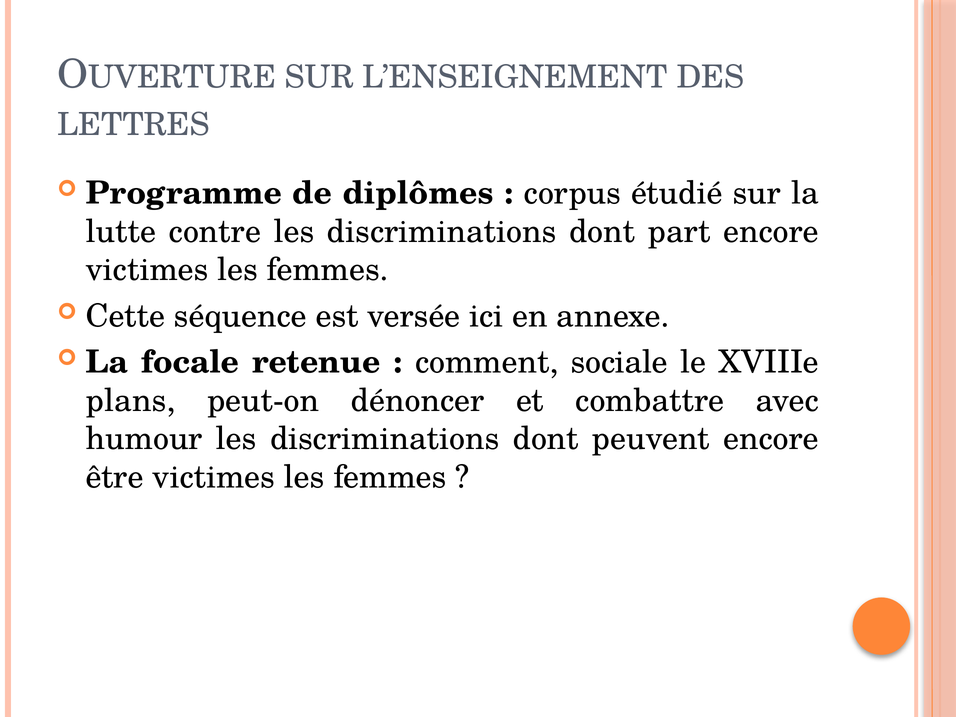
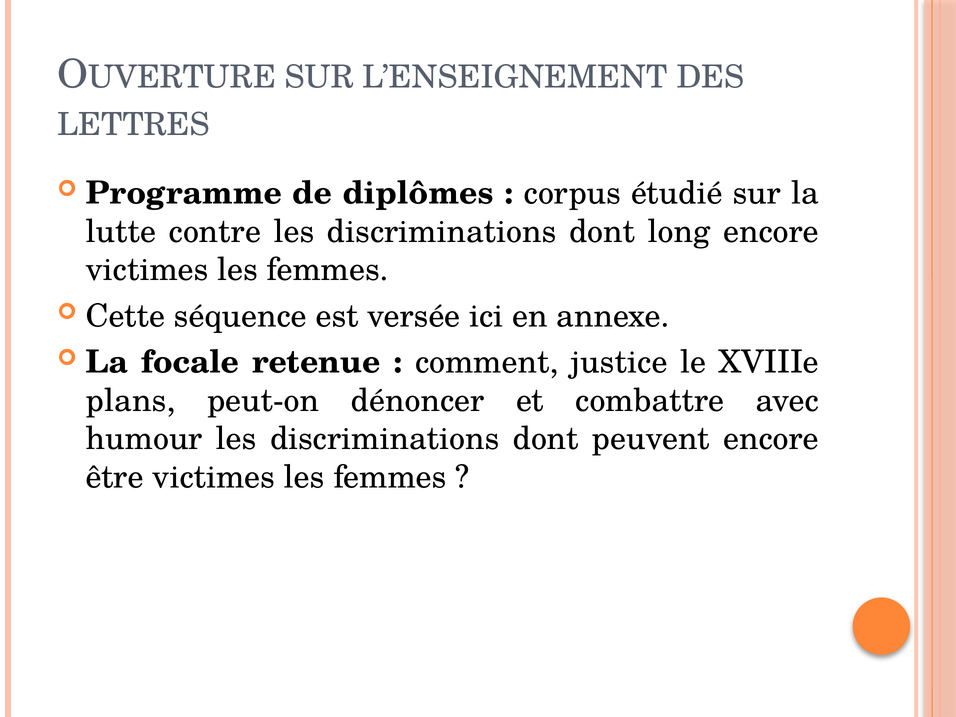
part: part -> long (679, 232)
sociale: sociale -> justice (619, 362)
